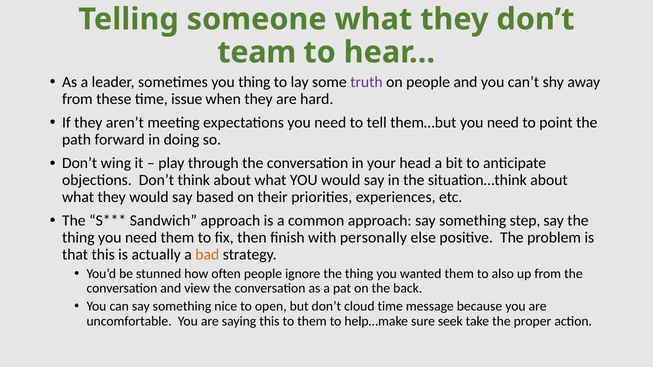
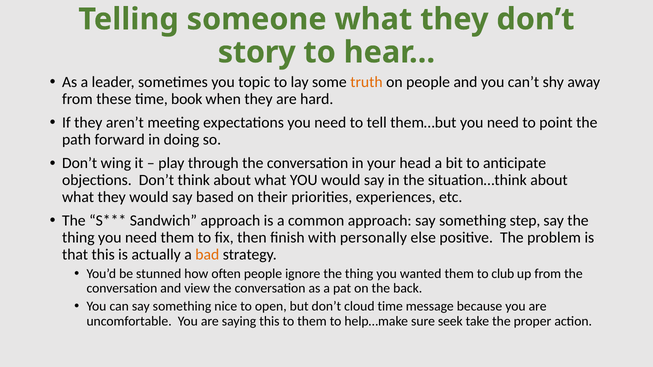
team: team -> story (257, 52)
you thing: thing -> topic (254, 82)
truth colour: purple -> orange (366, 82)
issue: issue -> book (187, 99)
also: also -> club (503, 274)
